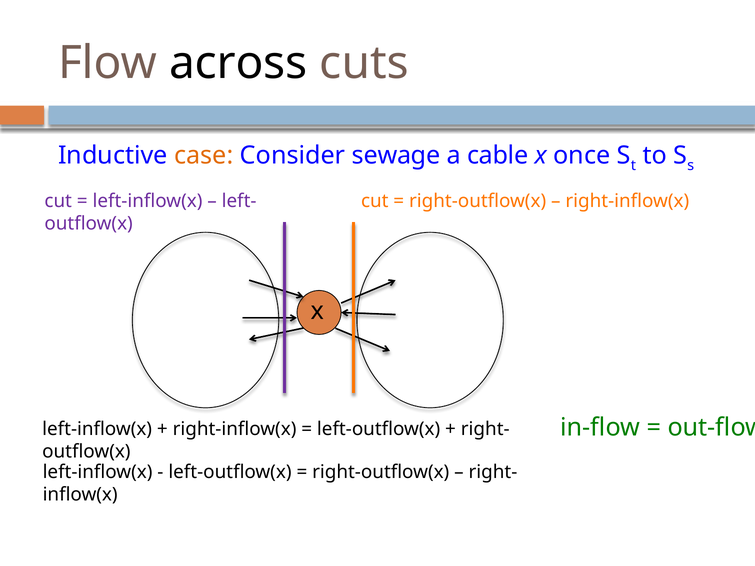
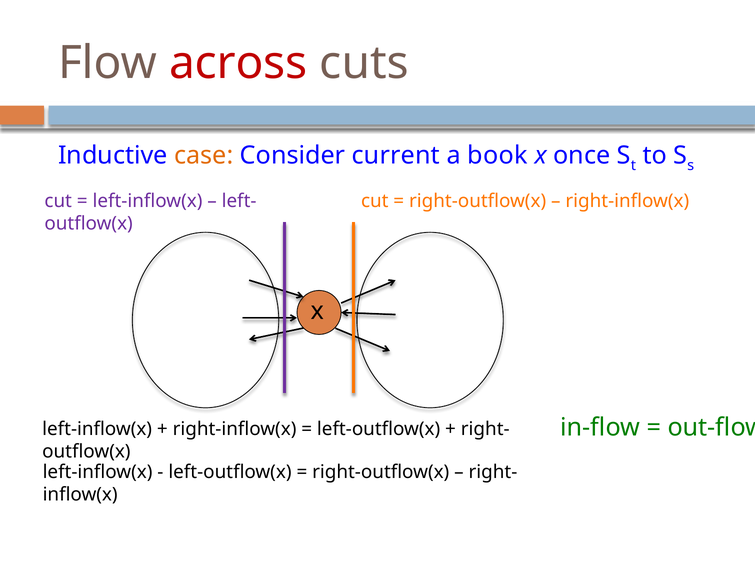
across colour: black -> red (238, 63)
sewage: sewage -> current (396, 156)
cable: cable -> book (497, 156)
